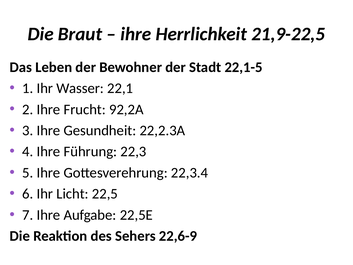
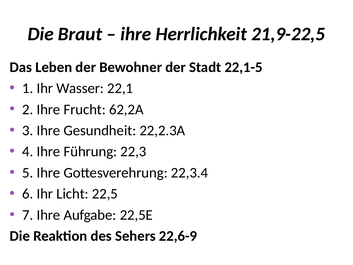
92,2A: 92,2A -> 62,2A (126, 109)
